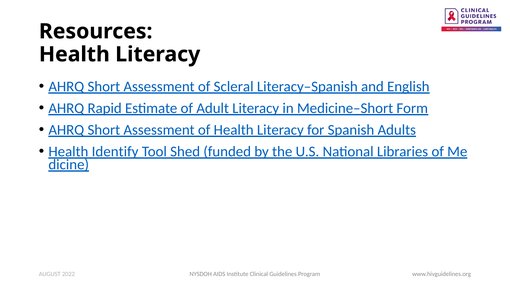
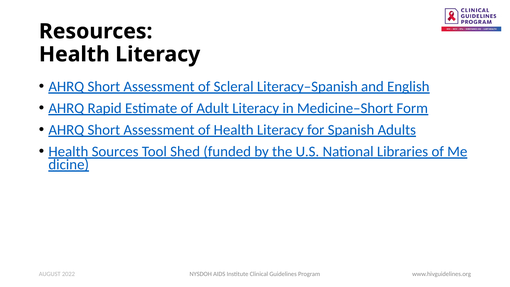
Identify: Identify -> Sources (115, 151)
